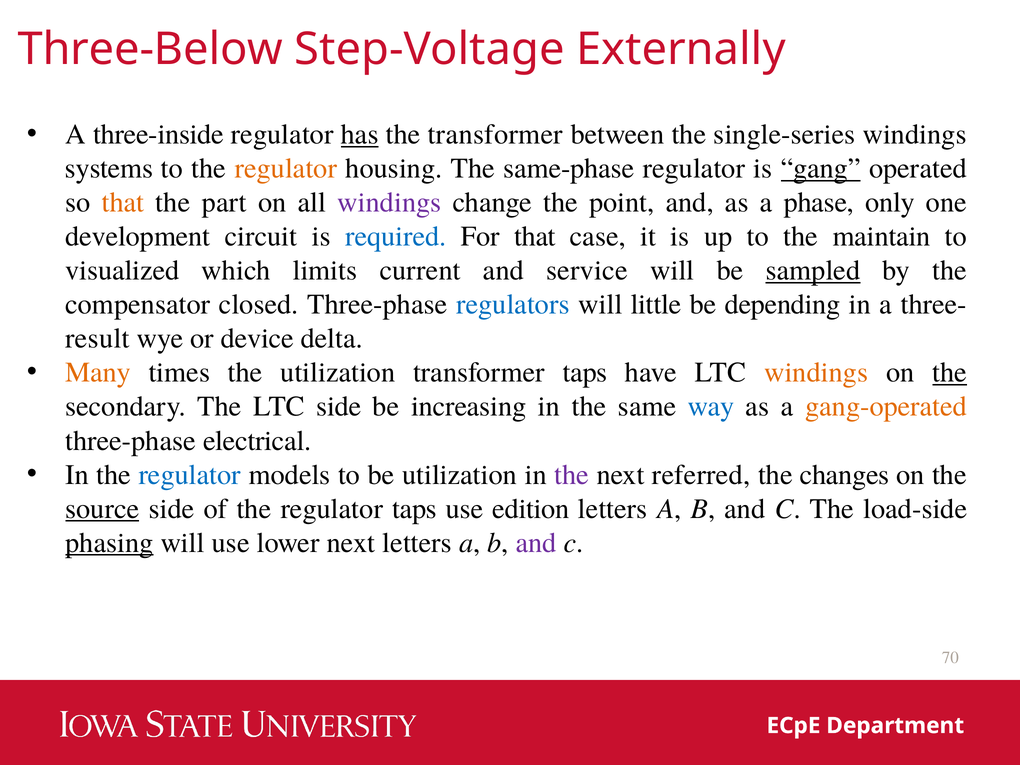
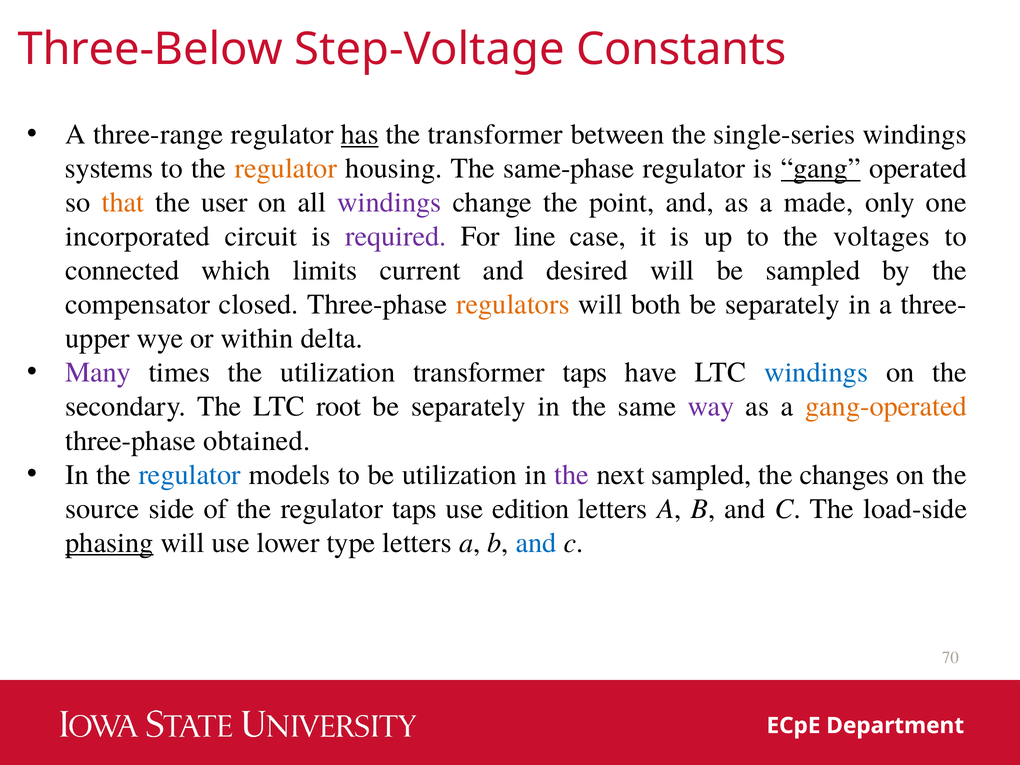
Externally: Externally -> Constants (681, 49)
three-inside: three-inside -> three-range (158, 135)
part: part -> user (224, 203)
phase: phase -> made (819, 203)
development: development -> incorporated (138, 237)
required colour: blue -> purple (396, 237)
For that: that -> line (535, 237)
maintain: maintain -> voltages (881, 237)
visualized: visualized -> connected (122, 271)
service: service -> desired (587, 271)
sampled underline: present -> none (813, 271)
regulators colour: blue -> orange (513, 305)
little: little -> both (656, 305)
depending: depending -> separately (782, 305)
result: result -> upper (98, 339)
device: device -> within (257, 339)
Many colour: orange -> purple (98, 373)
windings colour: orange -> blue (816, 373)
the underline: present -> none (950, 373)
LTC side: side -> root (339, 407)
increasing: increasing -> separately (469, 407)
way colour: blue -> purple (711, 407)
electrical: electrical -> obtained (257, 441)
next referred: referred -> sampled (701, 475)
source underline: present -> none (102, 509)
lower next: next -> type (351, 543)
and colour: purple -> blue (536, 543)
